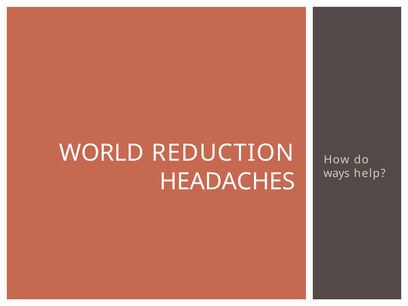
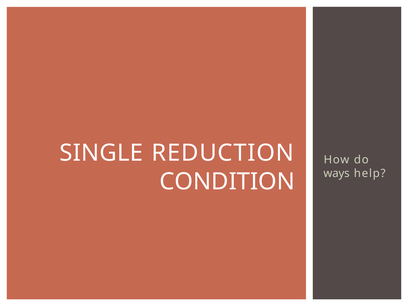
WORLD: WORLD -> SINGLE (101, 153)
HEADACHES: HEADACHES -> CONDITION (227, 182)
